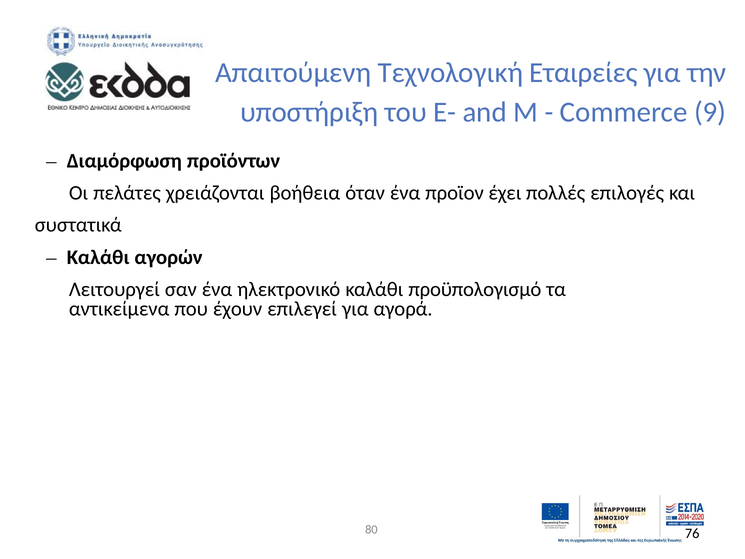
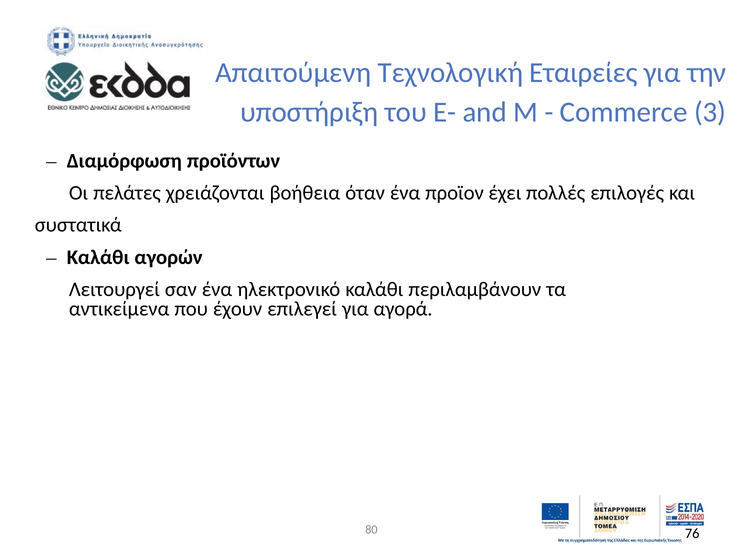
9: 9 -> 3 (710, 112)
προϋπολογισμό: προϋπολογισμό -> περιλαμβάνουν (475, 289)
